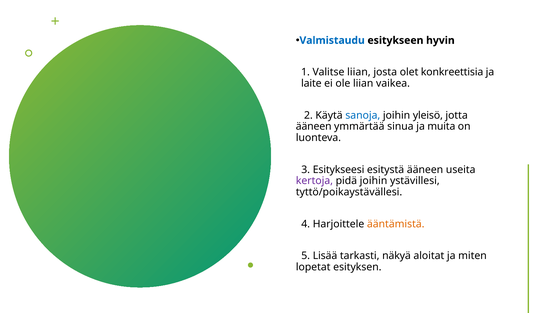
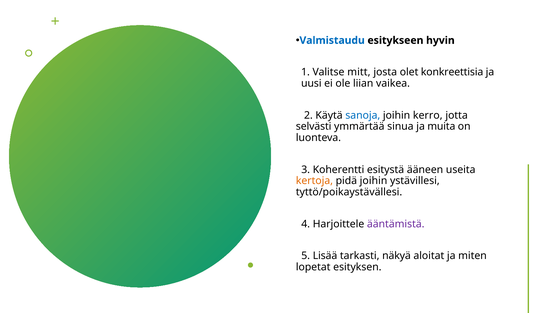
Valitse liian: liian -> mitt (359, 72)
laite: laite -> uusi (311, 83)
yleisö: yleisö -> kerro (428, 115)
ääneen: ääneen -> selvästi (314, 126)
Esitykseesi: Esitykseesi -> Koherentti (339, 169)
kertoja colour: purple -> orange (314, 181)
ääntämistä colour: orange -> purple (396, 224)
